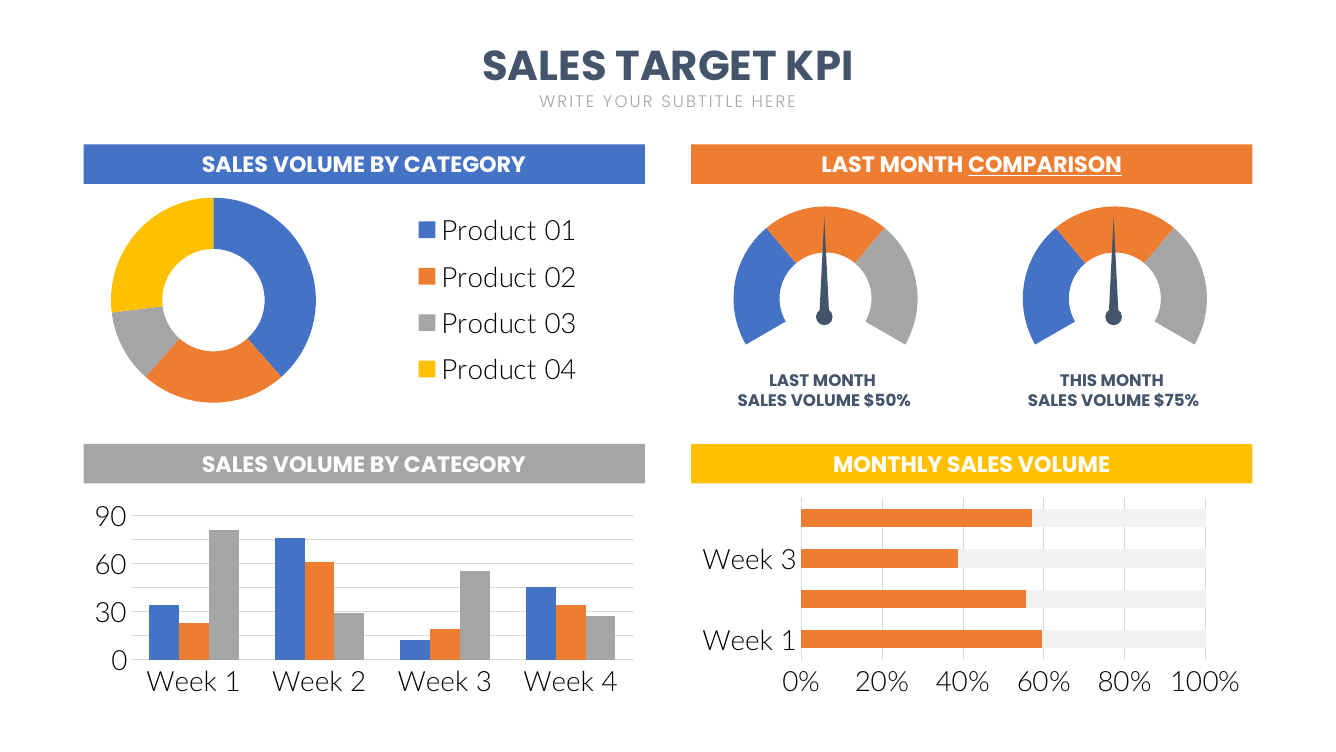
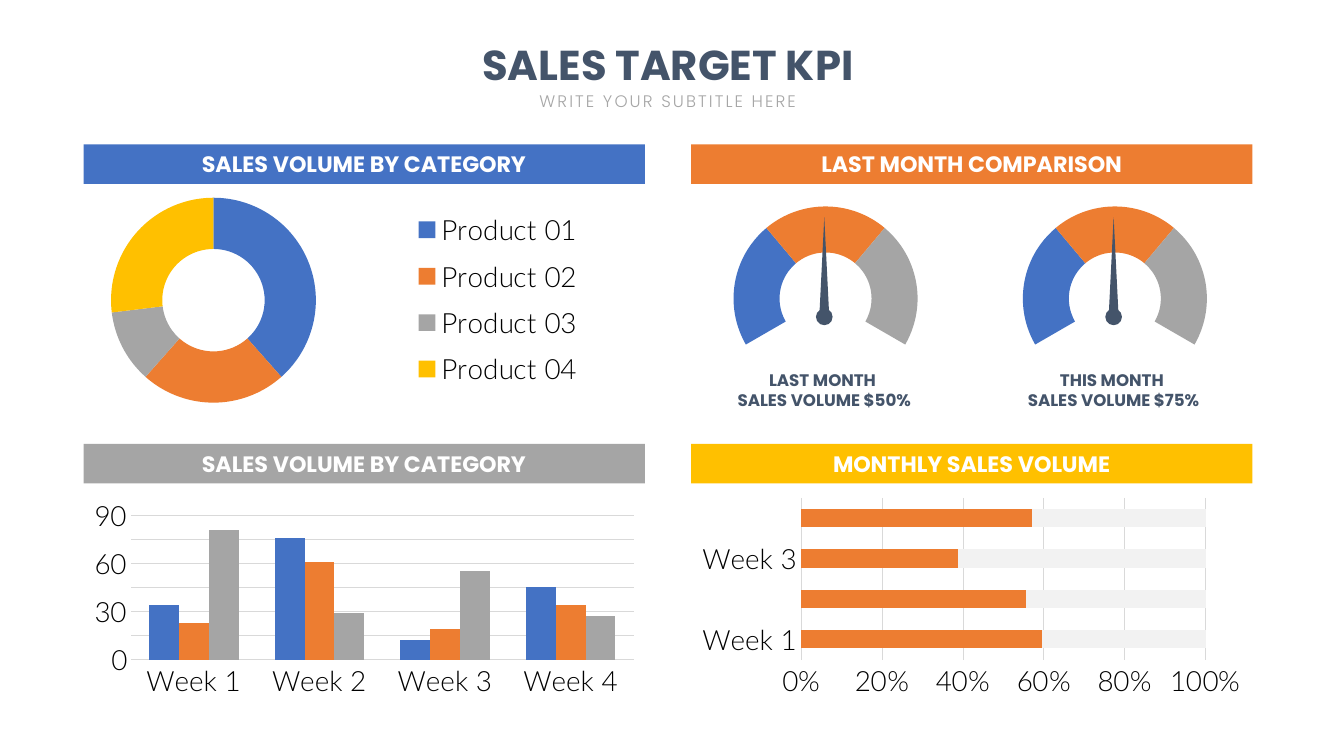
COMPARISON underline: present -> none (1045, 166)
